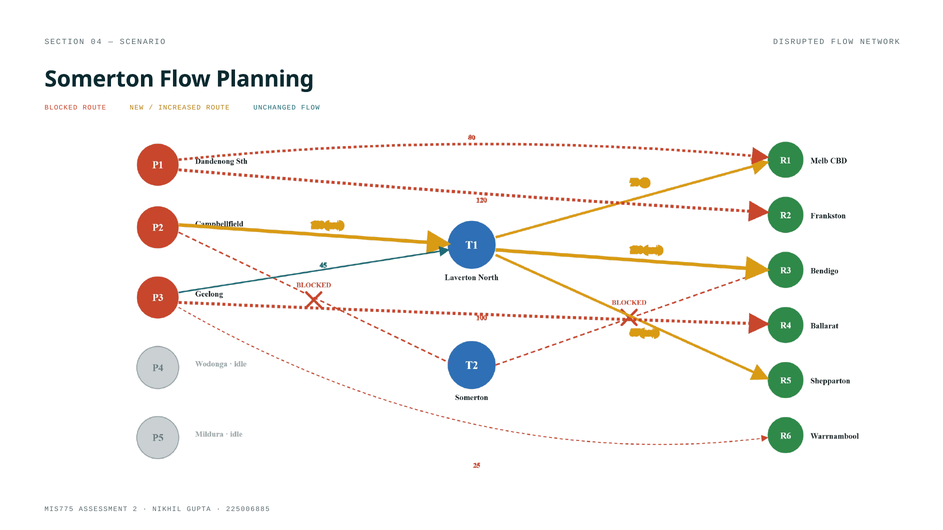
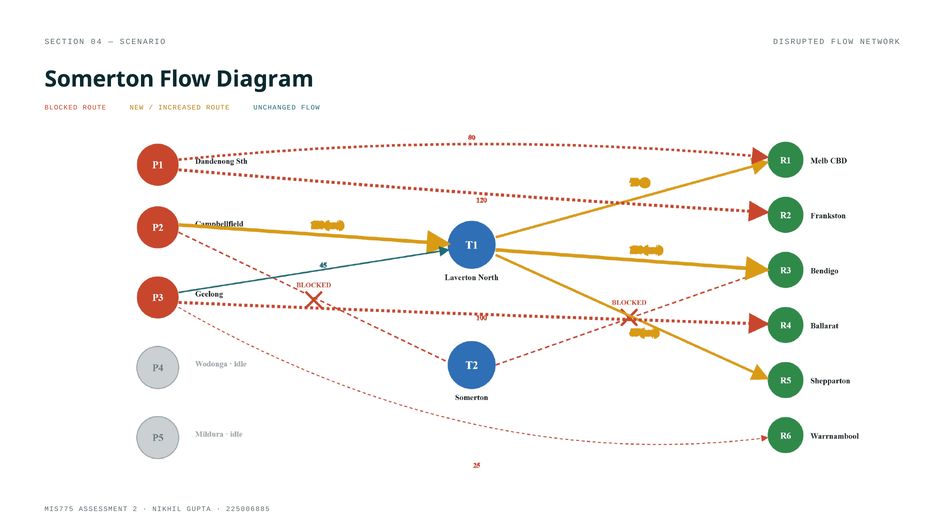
Planning: Planning -> Diagram (265, 79)
